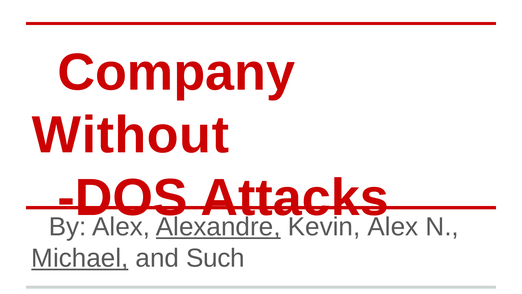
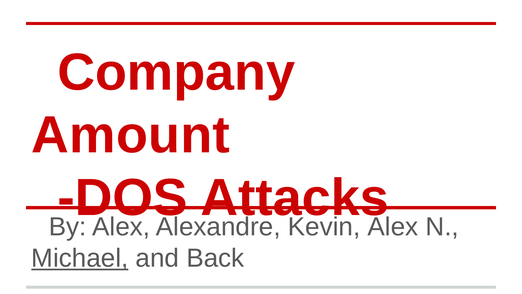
Without: Without -> Amount (131, 135)
Alexandre underline: present -> none (218, 227)
Such: Such -> Back (215, 258)
